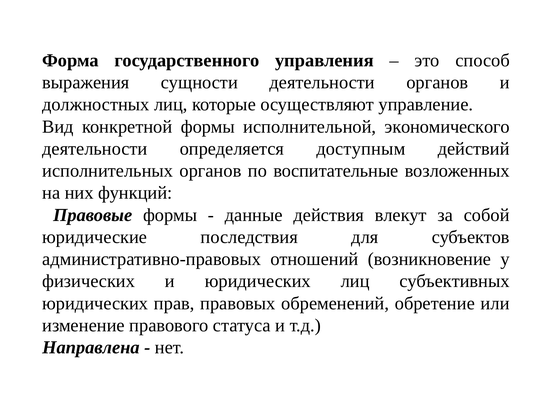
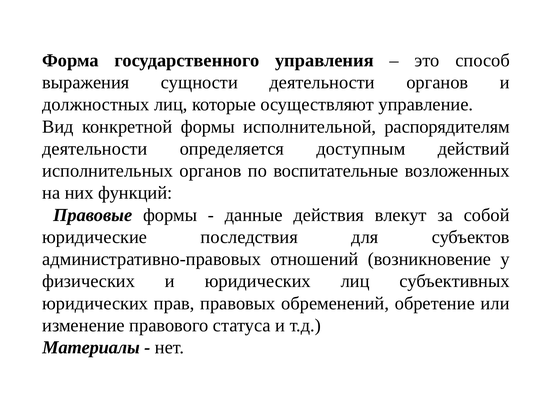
экономического: экономического -> распорядителям (447, 127)
Направлена: Направлена -> Материалы (91, 347)
